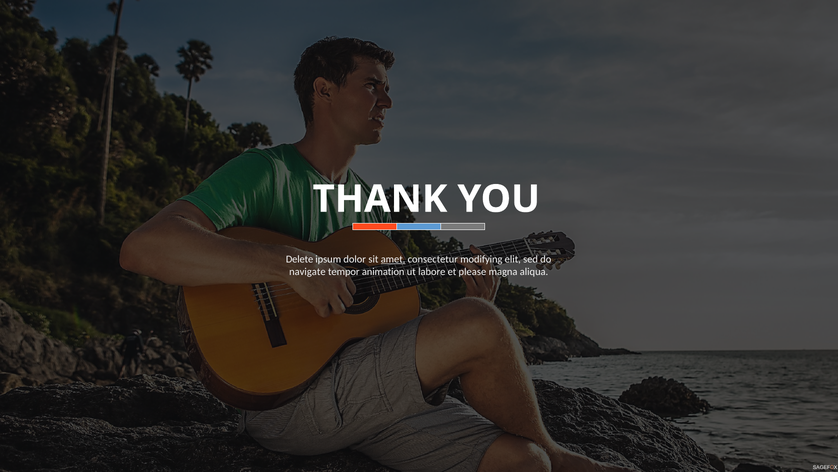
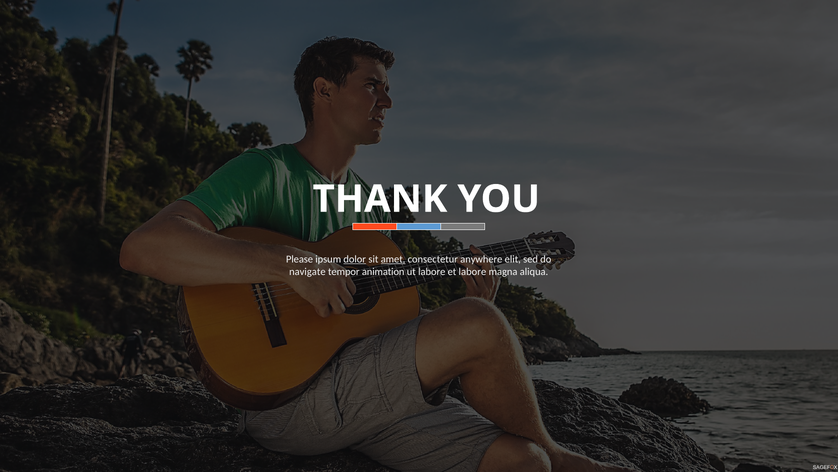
Delete: Delete -> Please (300, 259)
dolor underline: none -> present (355, 259)
modifying: modifying -> anywhere (481, 259)
et please: please -> labore (472, 271)
